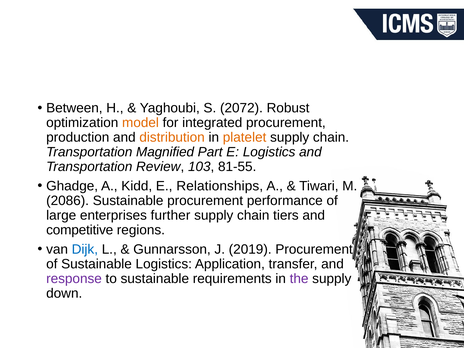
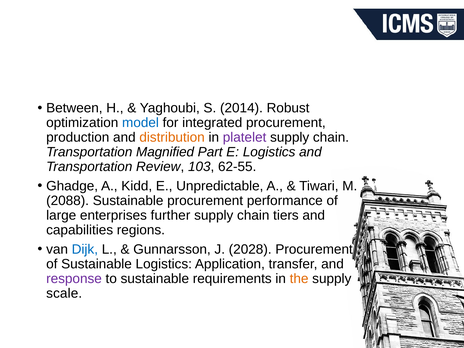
2072: 2072 -> 2014 (241, 108)
model colour: orange -> blue (140, 123)
platelet colour: orange -> purple (245, 137)
81-55: 81-55 -> 62-55 (237, 167)
Relationships: Relationships -> Unpredictable (220, 186)
2086: 2086 -> 2088 (68, 201)
competitive: competitive -> capabilities (80, 230)
2019: 2019 -> 2028 (250, 249)
the colour: purple -> orange (299, 279)
down: down -> scale (64, 293)
